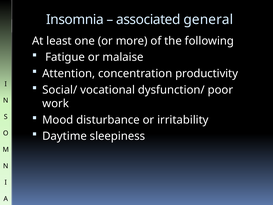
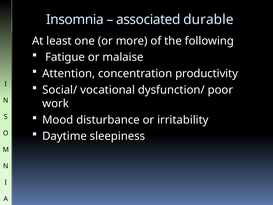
general: general -> durable (208, 20)
